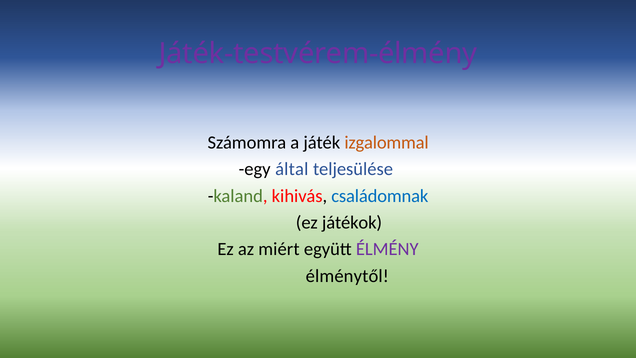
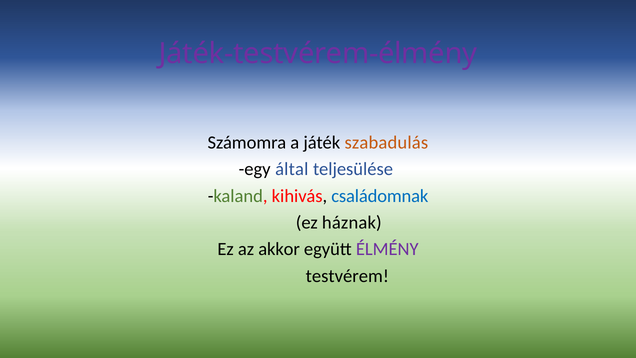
izgalommal: izgalommal -> szabadulás (386, 142)
játékok: játékok -> háznak (352, 222)
miért: miért -> akkor (279, 249)
élménytől: élménytől -> testvérem (347, 276)
